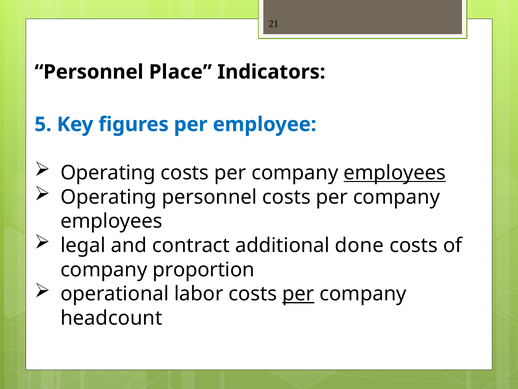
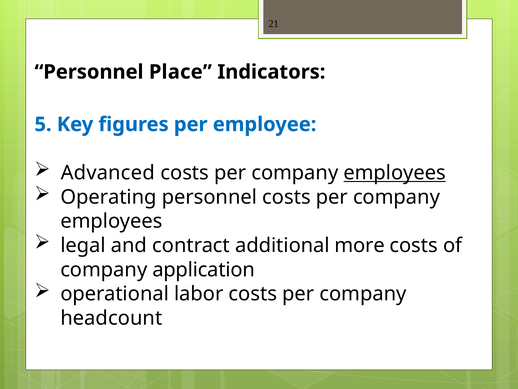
Operating: Operating -> Advanced (108, 173)
done: done -> more (360, 245)
proportion: proportion -> application (204, 269)
per underline: present -> none (298, 294)
